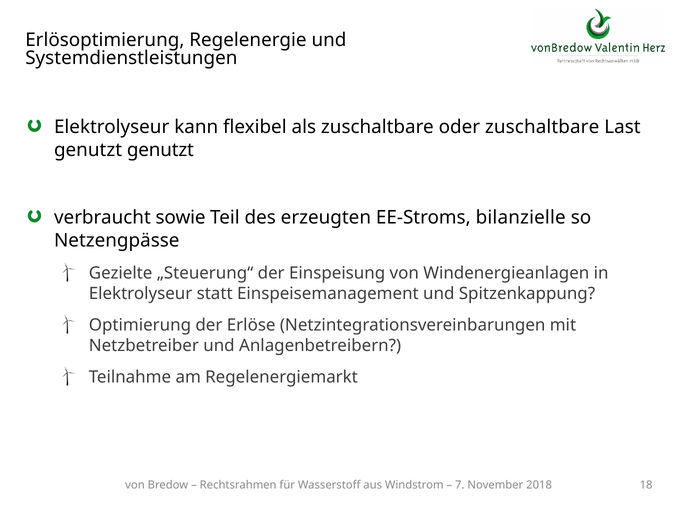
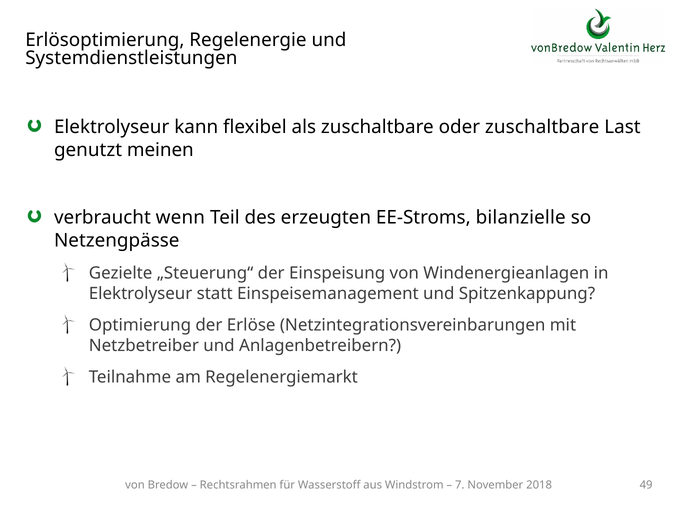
genutzt genutzt: genutzt -> meinen (160, 150)
sowie: sowie -> wenn (180, 218)
18: 18 -> 49 (646, 485)
